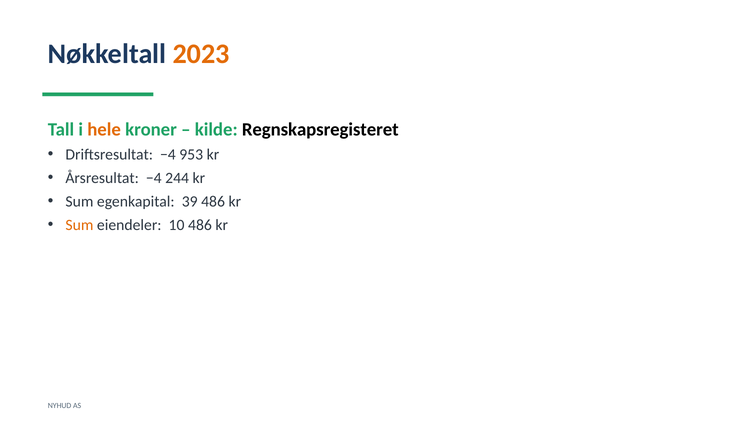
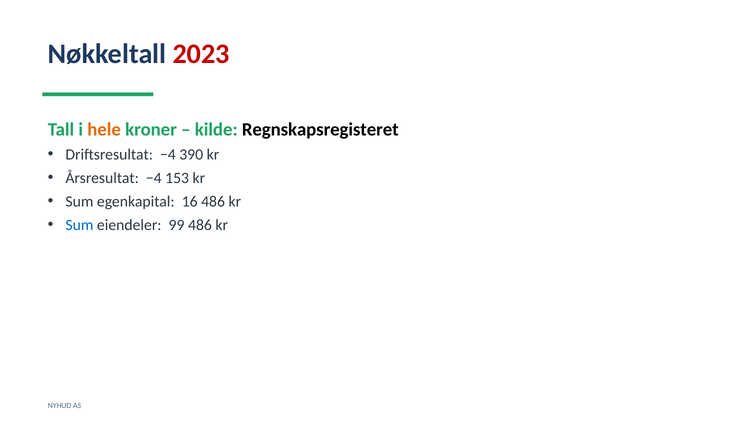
2023 colour: orange -> red (201, 54)
953: 953 -> 390 (191, 155)
244: 244 -> 153 (177, 178)
39: 39 -> 16 (190, 202)
Sum colour: orange -> blue (79, 225)
10: 10 -> 99 (177, 225)
